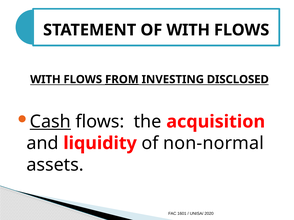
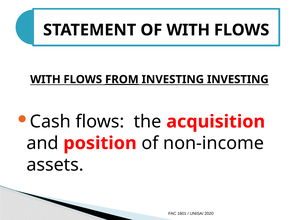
INVESTING DISCLOSED: DISCLOSED -> INVESTING (238, 80)
Cash underline: present -> none (50, 122)
liquidity: liquidity -> position (100, 143)
non-normal: non-normal -> non-income (214, 143)
